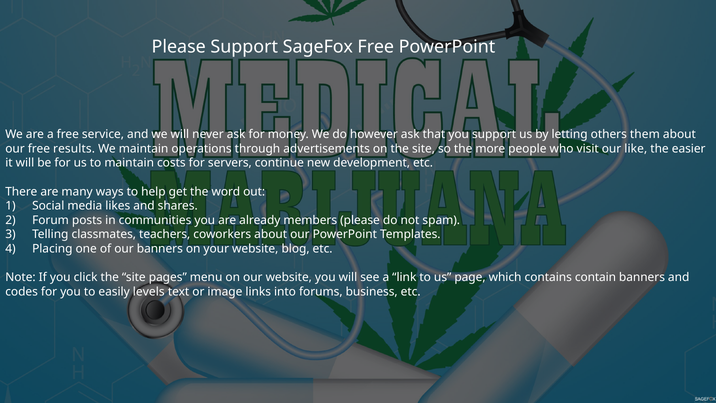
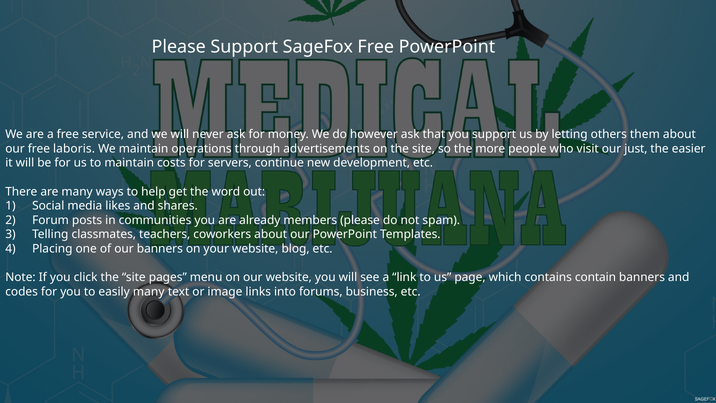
results: results -> laboris (74, 149)
like: like -> just (636, 149)
easily levels: levels -> many (149, 292)
